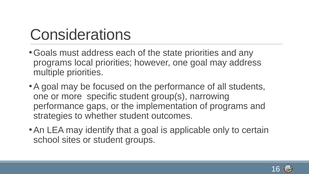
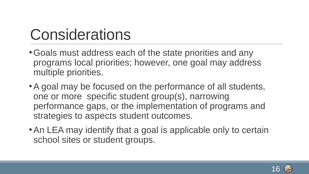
whether: whether -> aspects (101, 116)
